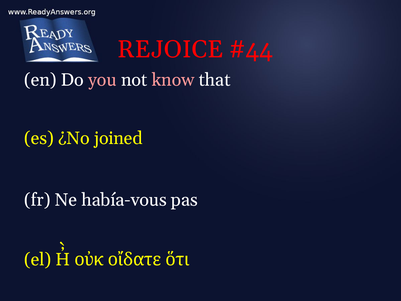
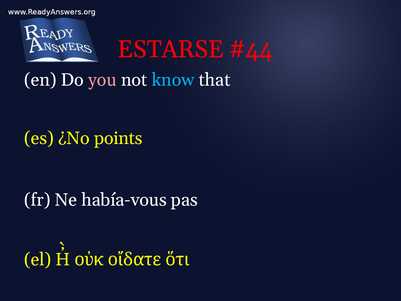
REJOICE: REJOICE -> ESTARSE (171, 50)
know colour: pink -> light blue (173, 80)
joined: joined -> points (118, 138)
